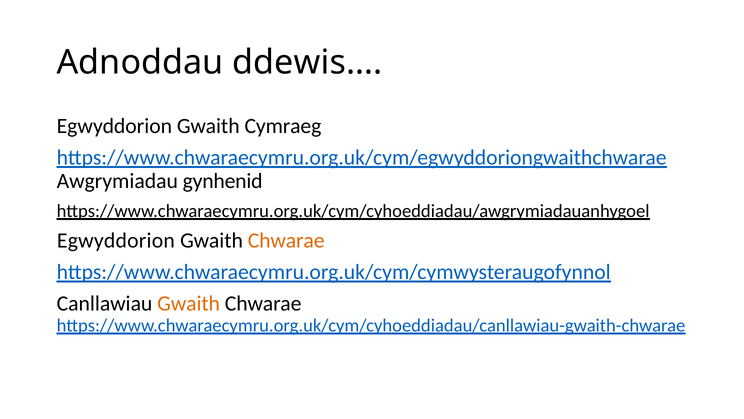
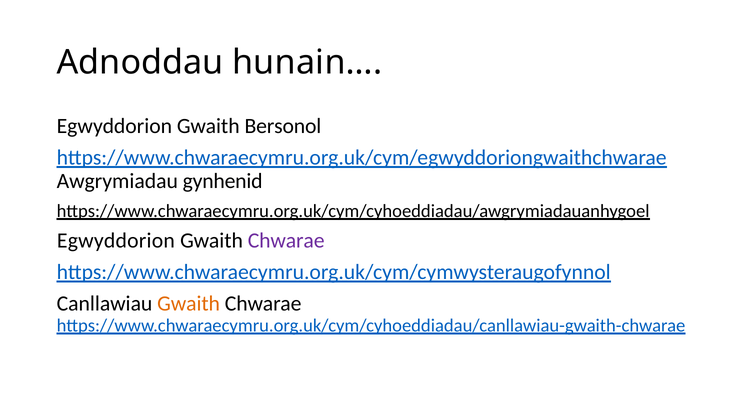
ddewis…: ddewis… -> hunain… (307, 62)
Cymraeg: Cymraeg -> Bersonol (283, 126)
Chwarae colour: orange -> purple (286, 240)
